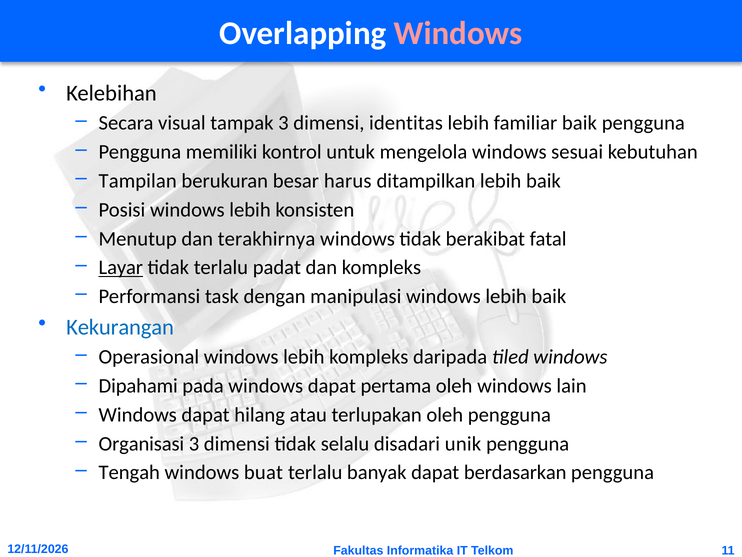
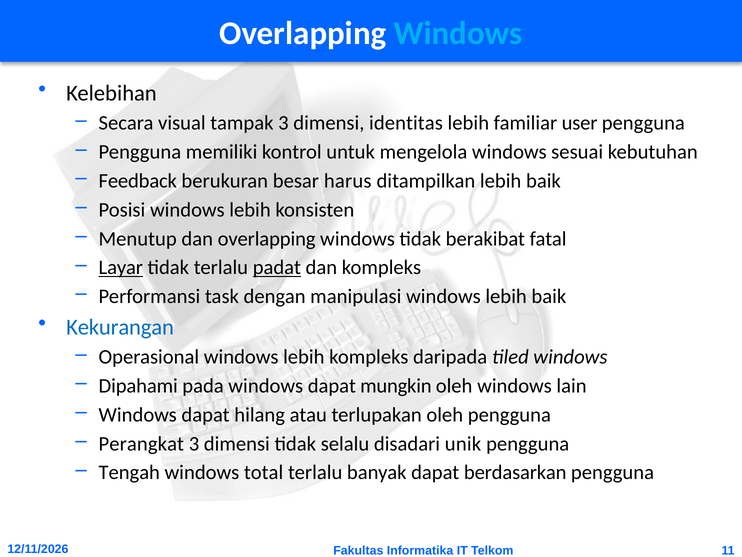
Windows colour: pink -> light blue (458, 33)
familiar baik: baik -> user (580, 123)
Tampilan: Tampilan -> Feedback (138, 181)
dan terakhirnya: terakhirnya -> overlapping (267, 238)
padat underline: none -> present (277, 267)
pertama: pertama -> mungkin (396, 386)
Organisasi: Organisasi -> Perangkat (141, 443)
buat: buat -> total (264, 472)
